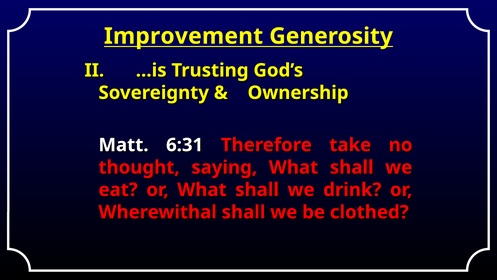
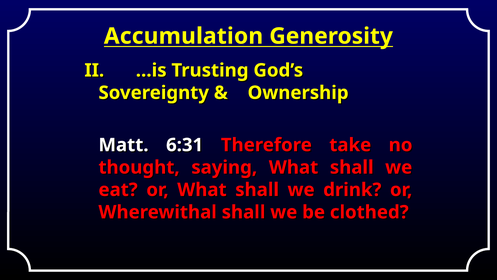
Improvement: Improvement -> Accumulation (184, 36)
